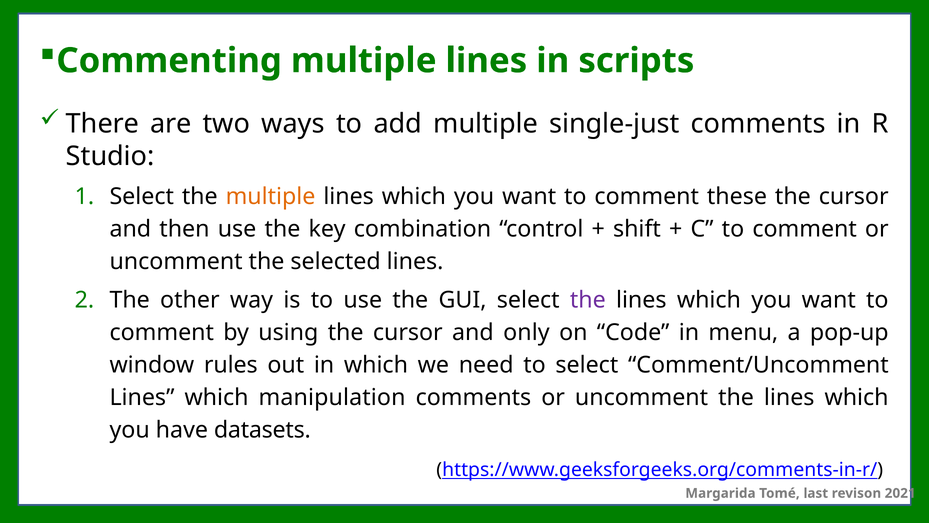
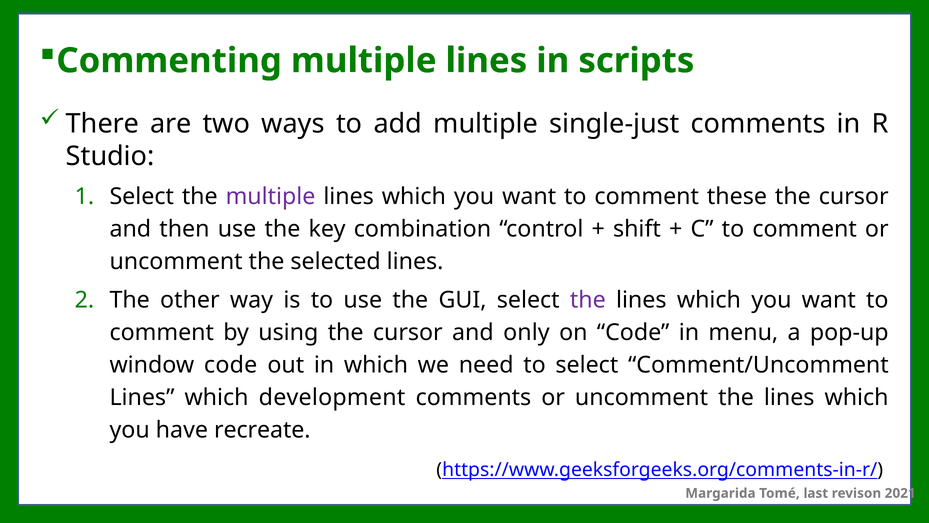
multiple colour: orange -> purple (271, 197)
window rules: rules -> code (231, 365)
manipulation: manipulation -> development (332, 397)
datasets: datasets -> recreate (262, 430)
